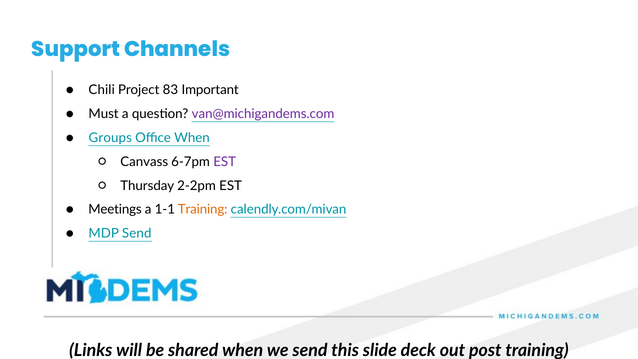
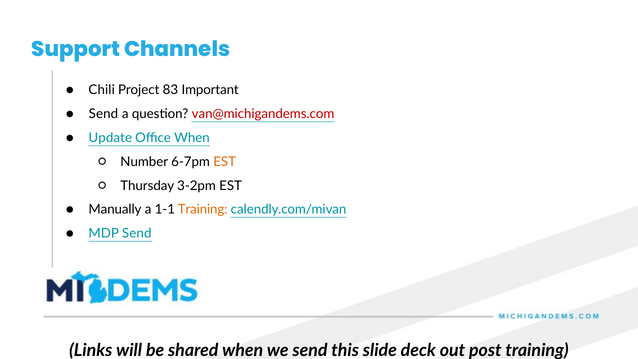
Must: Must -> Send (103, 114)
van@michigandems.com colour: purple -> red (263, 114)
Groups: Groups -> Update (110, 138)
Canvass: Canvass -> Number (144, 162)
EST colour: purple -> orange (225, 162)
2-2pm: 2-2pm -> 3-2pm (197, 186)
Meetings: Meetings -> Manually (115, 210)
